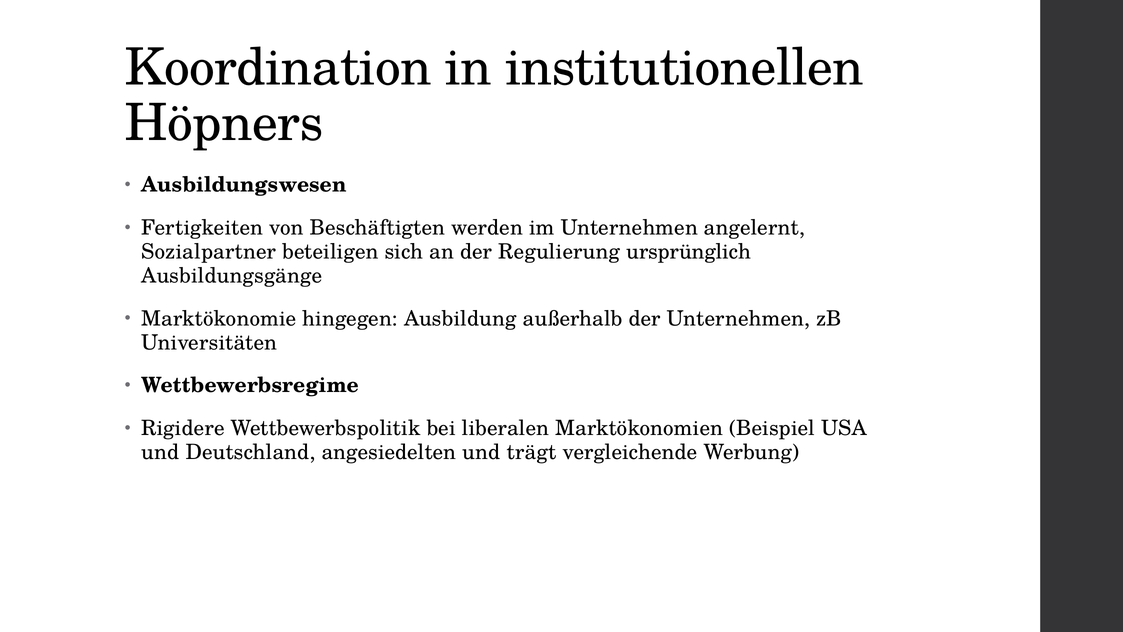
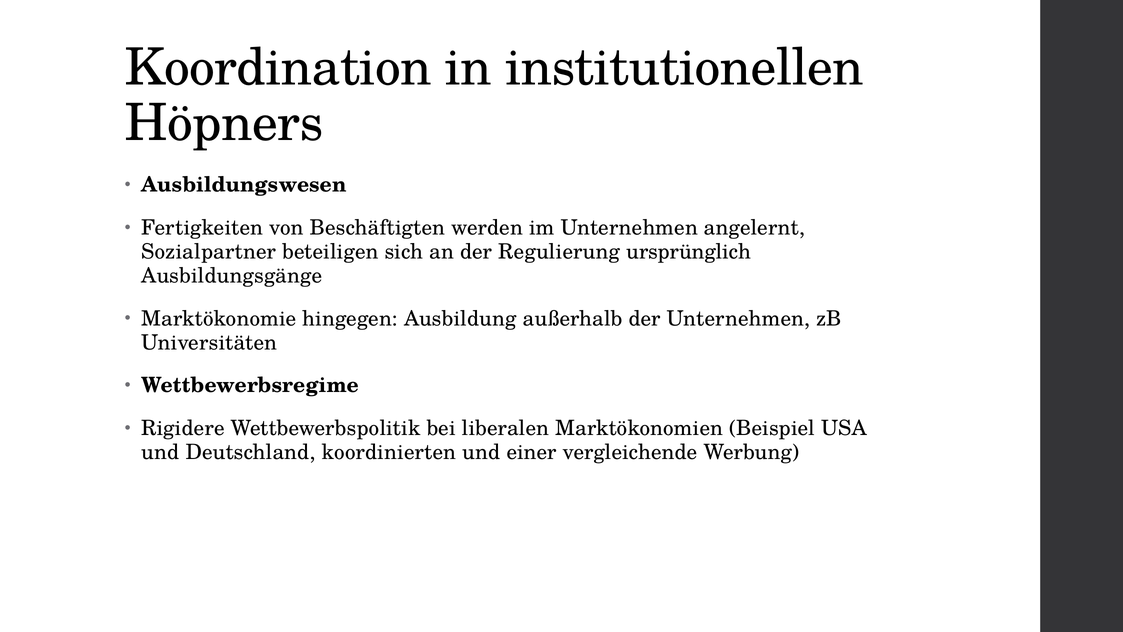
angesiedelten: angesiedelten -> koordinierten (389, 452)
trägt: trägt -> einer (532, 452)
